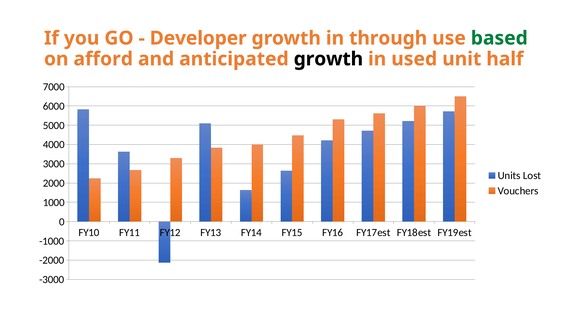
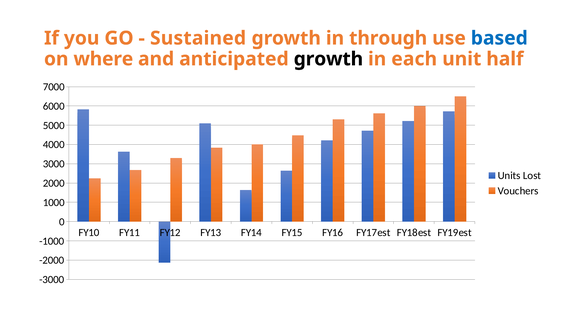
Developer: Developer -> Sustained (198, 38)
based colour: green -> blue (499, 38)
afford: afford -> where (103, 59)
used: used -> each (414, 59)
